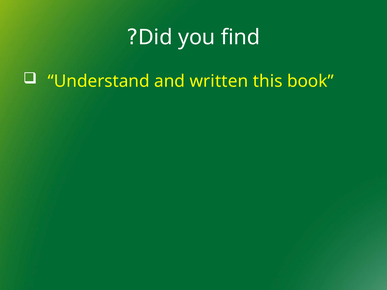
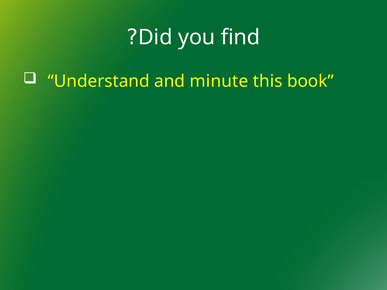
written: written -> minute (219, 81)
